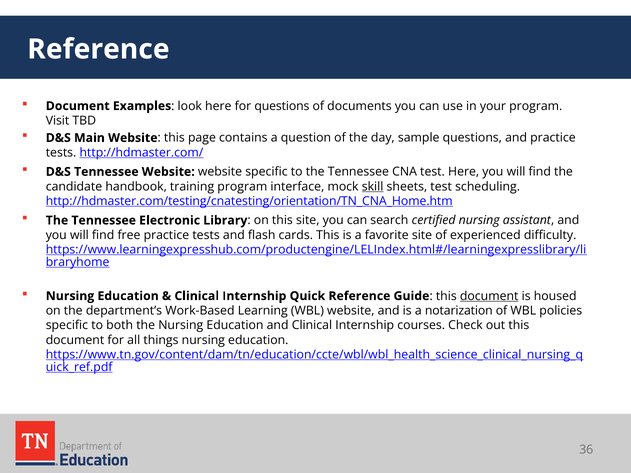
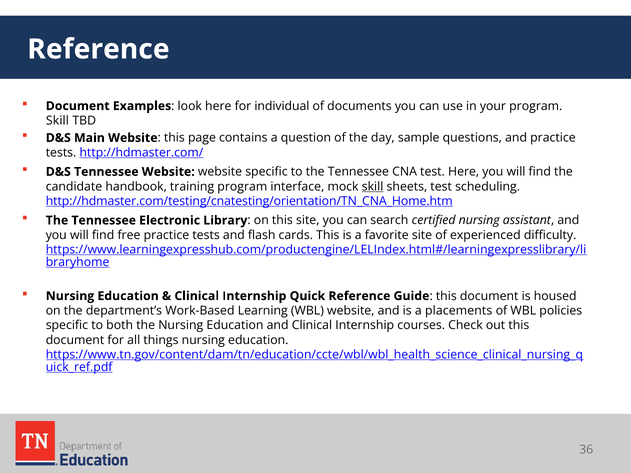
for questions: questions -> individual (282, 106)
Visit: Visit -> Skill (57, 121)
document underline: present -> none (489, 296)
notarization: notarization -> placements (459, 311)
